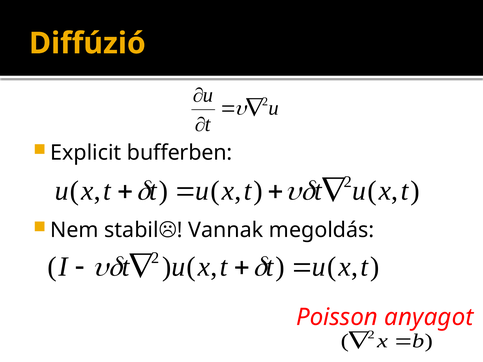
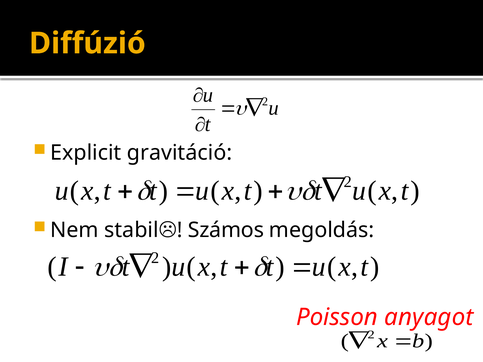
bufferben: bufferben -> gravitáció (180, 153)
Vannak: Vannak -> Számos (226, 230)
